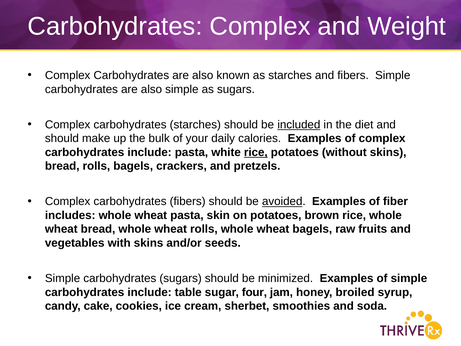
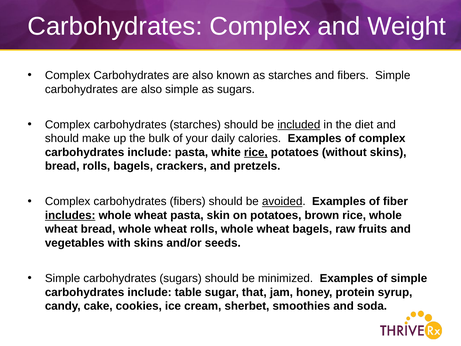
includes underline: none -> present (70, 215)
four: four -> that (254, 292)
broiled: broiled -> protein (355, 292)
